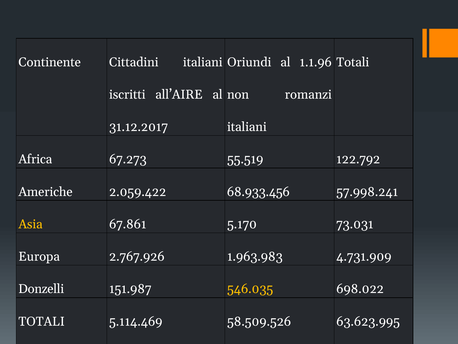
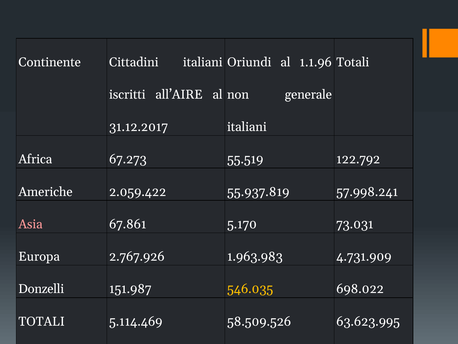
romanzi: romanzi -> generale (308, 94)
68.933.456: 68.933.456 -> 55.937.819 (258, 192)
Asia colour: yellow -> pink (31, 224)
